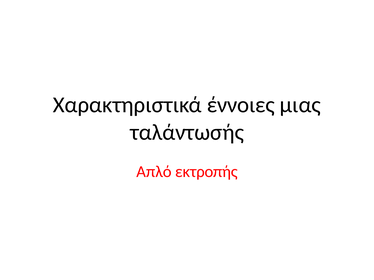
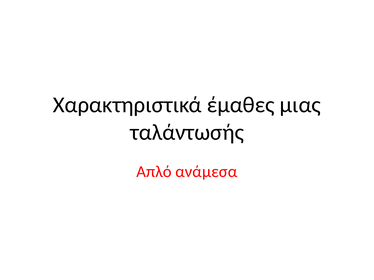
έννοιες: έννοιες -> έμαθες (241, 105)
εκτροπής: εκτροπής -> ανάμεσα (206, 172)
